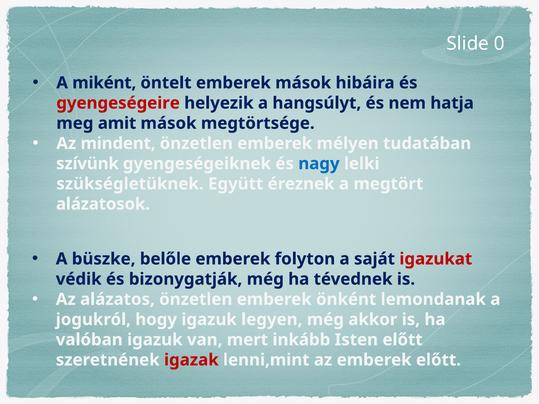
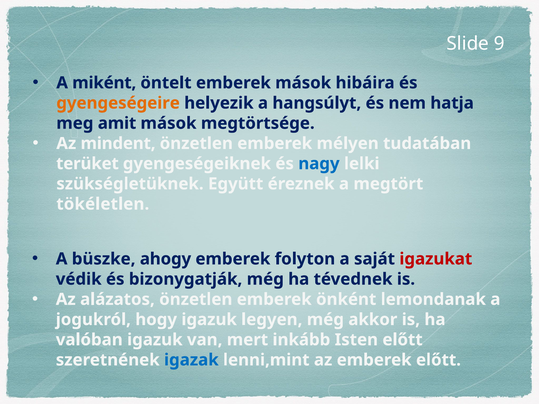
0: 0 -> 9 (499, 44)
gyengeségeire colour: red -> orange (118, 103)
szívünk: szívünk -> terüket (87, 164)
alázatosok: alázatosok -> tökéletlen (103, 204)
belőle: belőle -> ahogy (166, 259)
igazak colour: red -> blue (191, 360)
